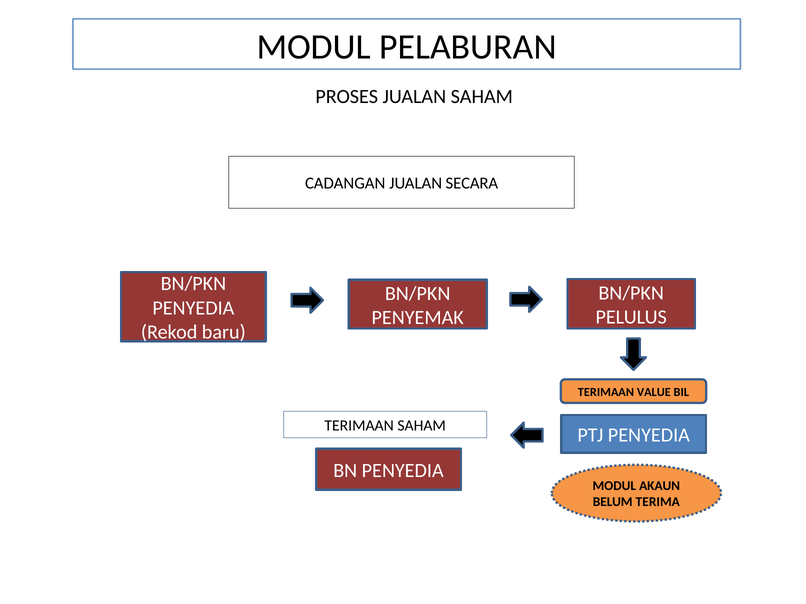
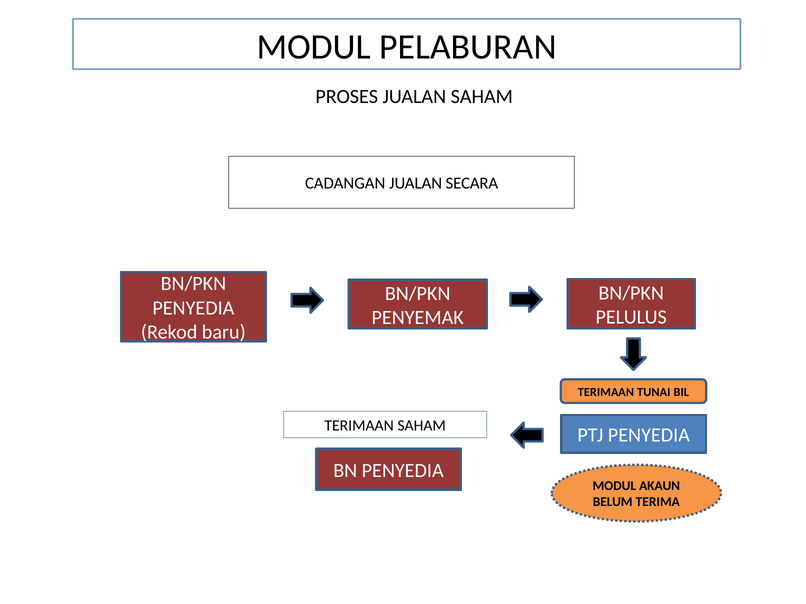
VALUE: VALUE -> TUNAI (654, 392)
